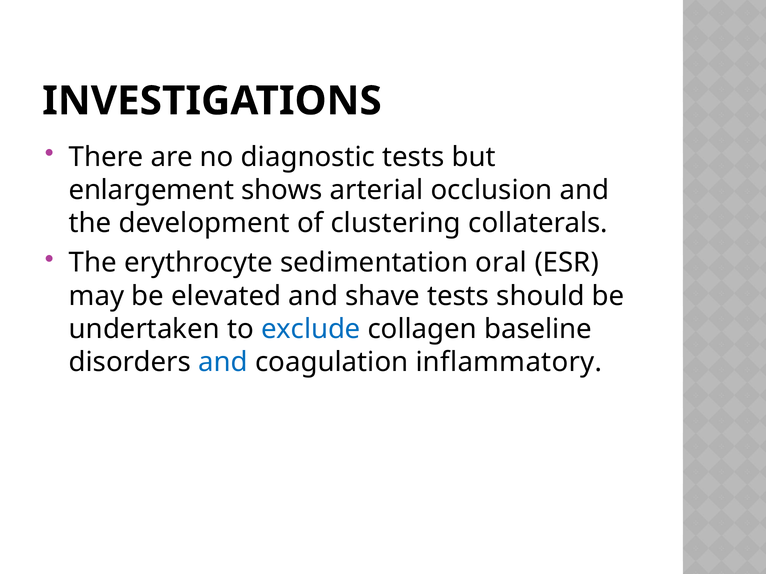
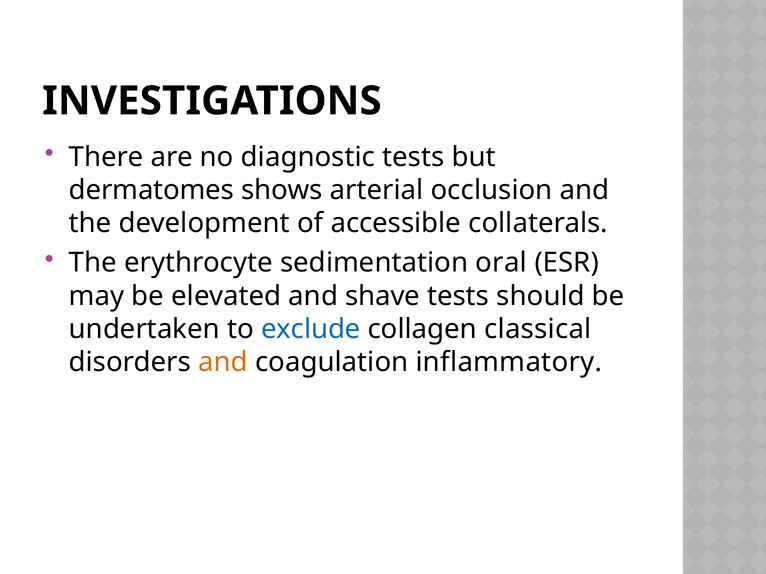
enlargement: enlargement -> dermatomes (151, 190)
clustering: clustering -> accessible (396, 223)
baseline: baseline -> classical (538, 329)
and colour: blue -> orange (223, 363)
